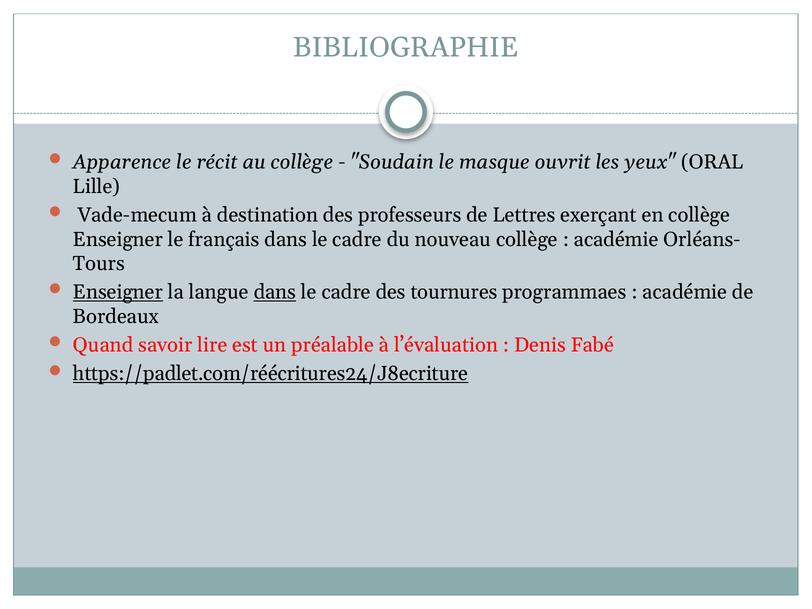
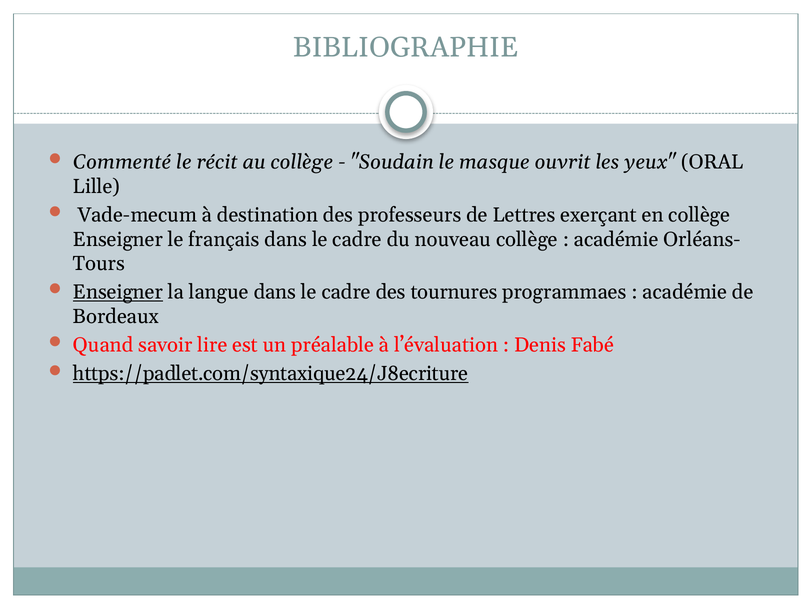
Apparence: Apparence -> Commenté (122, 162)
dans underline: present -> none (275, 292)
https://padlet.com/réécritures24/J8ecriture: https://padlet.com/réécritures24/J8ecriture -> https://padlet.com/syntaxique24/J8ecriture (271, 373)
